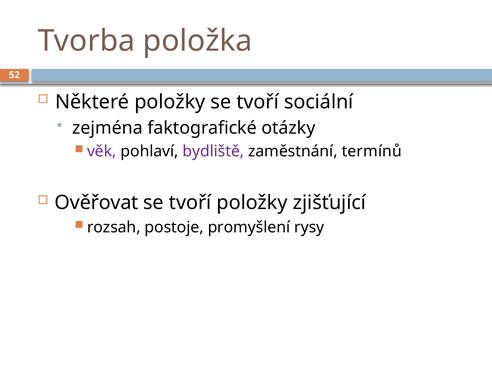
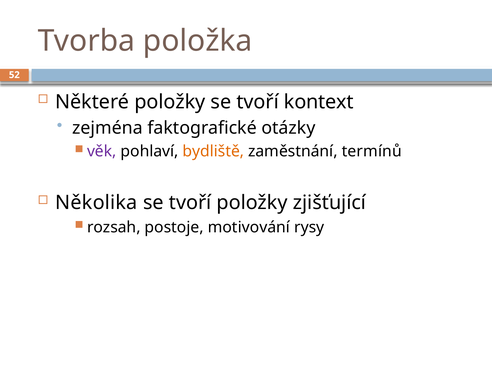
sociální: sociální -> kontext (319, 102)
bydliště colour: purple -> orange (213, 151)
Ověřovat: Ověřovat -> Několika (96, 203)
promyšlení: promyšlení -> motivování (249, 227)
